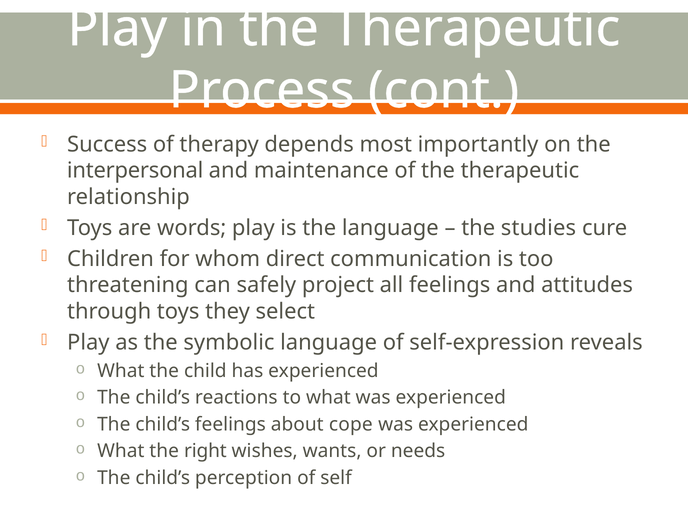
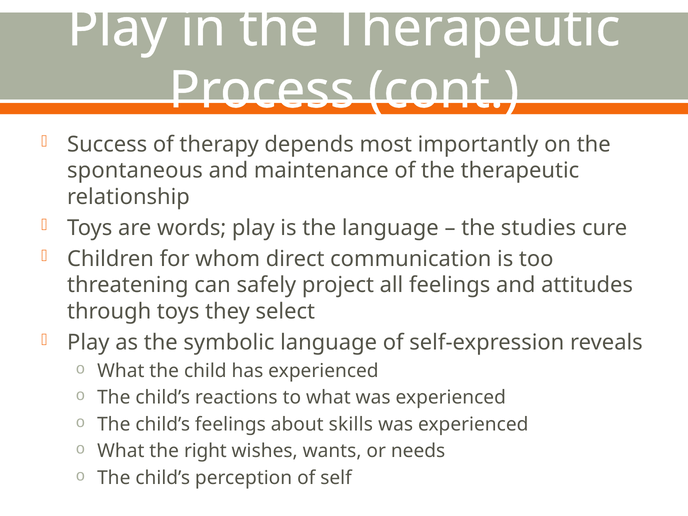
interpersonal: interpersonal -> spontaneous (135, 171)
cope: cope -> skills (351, 424)
